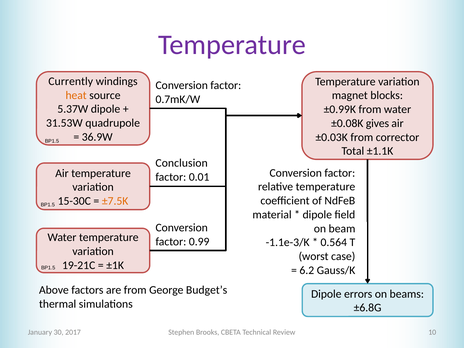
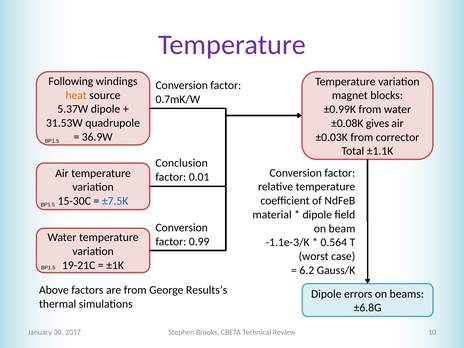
Currently: Currently -> Following (71, 81)
±7.5K colour: orange -> blue (115, 201)
Budget’s: Budget’s -> Results’s (207, 290)
